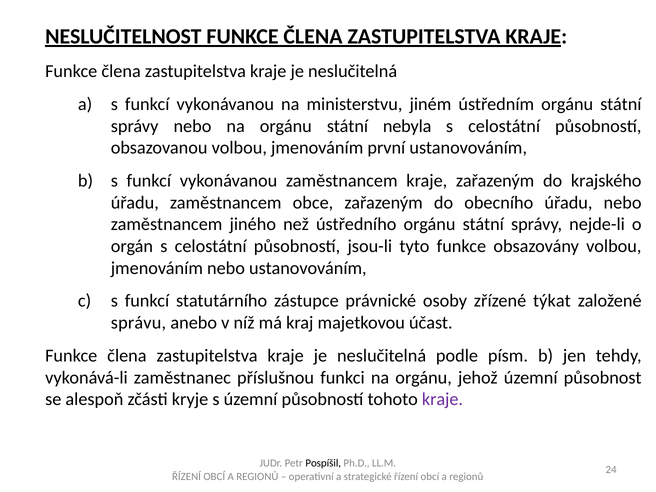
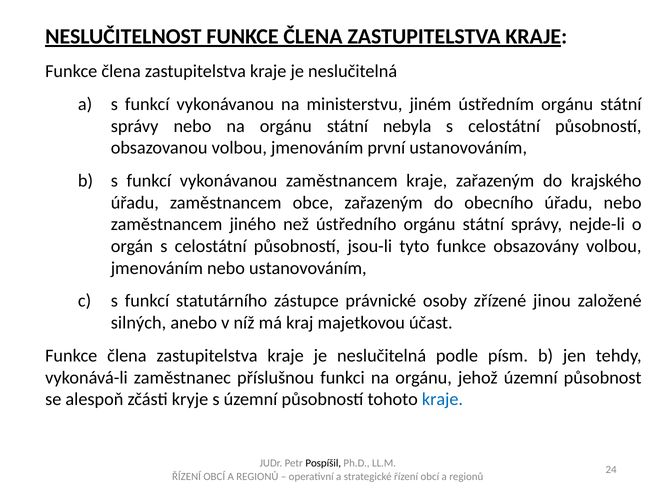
týkat: týkat -> jinou (552, 301)
správu: správu -> silných (139, 323)
kraje colour: purple -> blue (442, 399)
